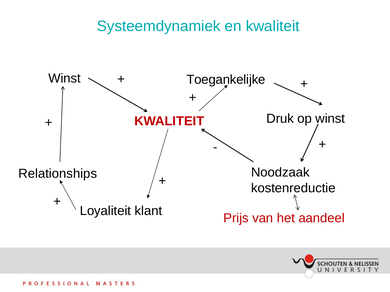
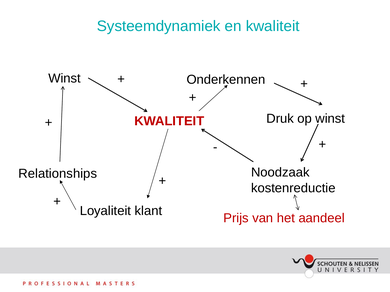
Toegankelijke: Toegankelijke -> Onderkennen (226, 80)
